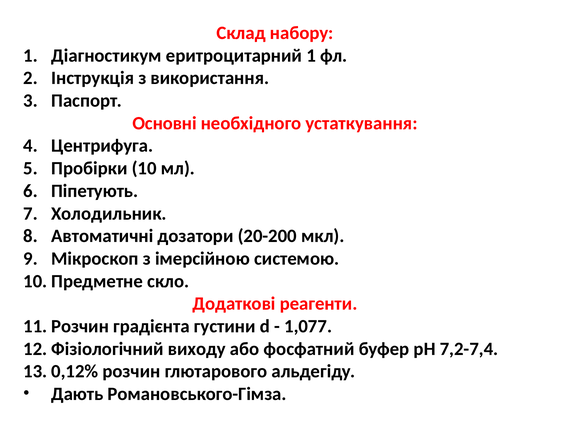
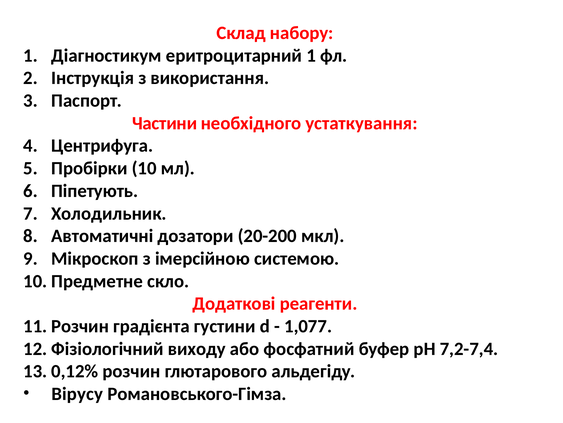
Основні: Основні -> Частини (165, 123)
Дають: Дають -> Вірусу (77, 393)
